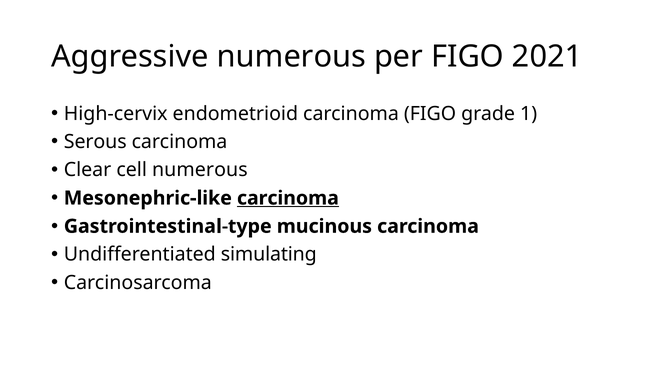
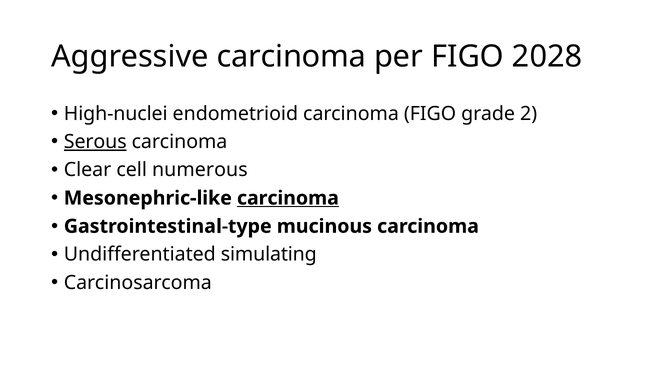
Aggressive numerous: numerous -> carcinoma (291, 56)
2021: 2021 -> 2028 (547, 56)
High-cervix: High-cervix -> High-nuclei (116, 114)
1: 1 -> 2 (529, 114)
Serous underline: none -> present (95, 142)
